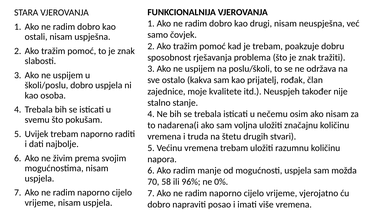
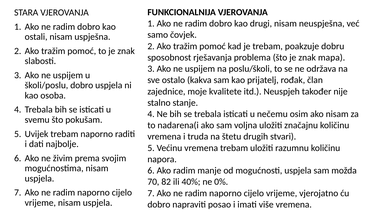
tražiti: tražiti -> mapa (332, 57)
58: 58 -> 82 (166, 181)
96%: 96% -> 40% (191, 181)
